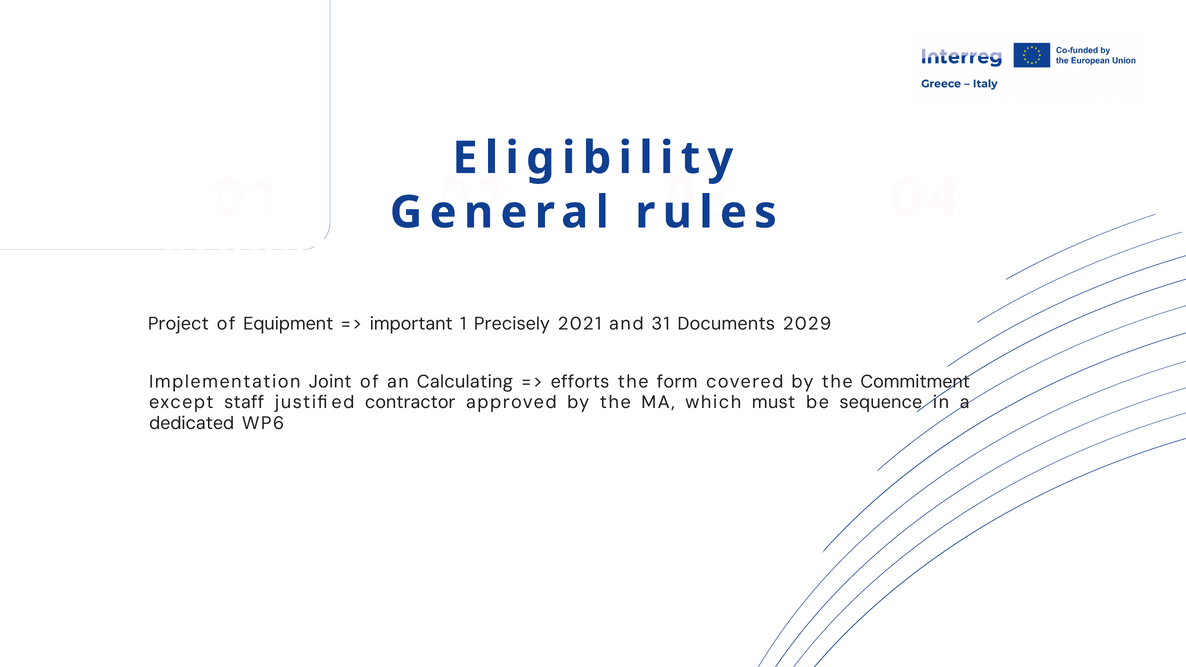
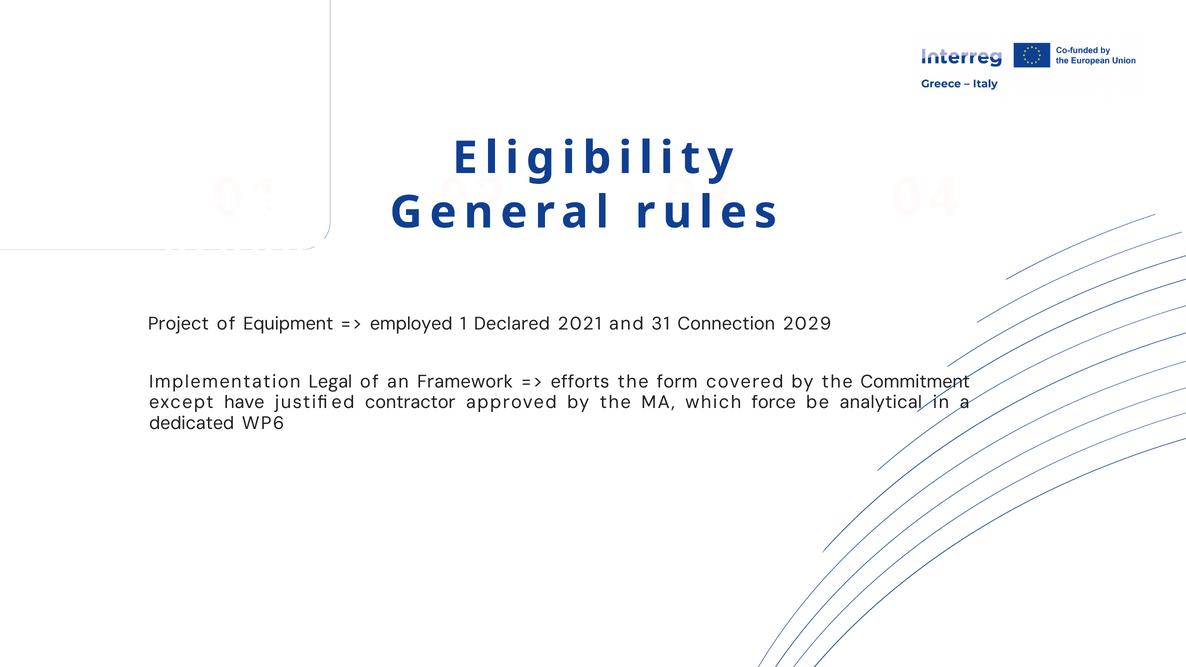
important: important -> employed (411, 324)
Precisely: Precisely -> Declared (512, 324)
Documents: Documents -> Connection (726, 324)
Joint: Joint -> Legal (330, 382)
Calculating: Calculating -> Framework (465, 382)
staff: staff -> have (244, 403)
must: must -> force (774, 403)
sequence: sequence -> analytical (881, 403)
